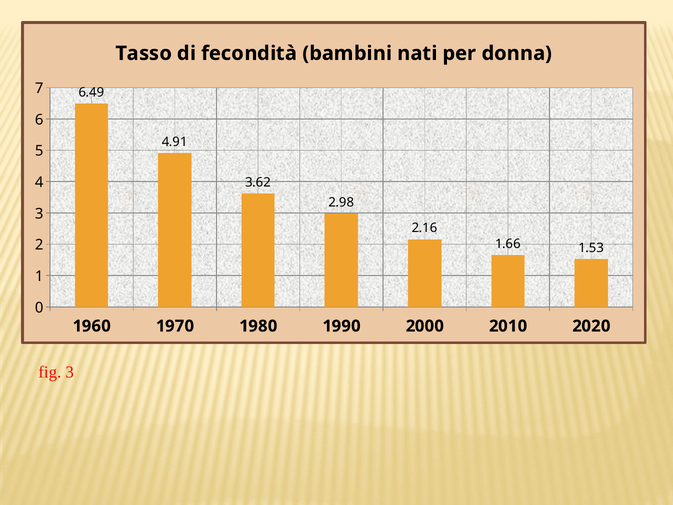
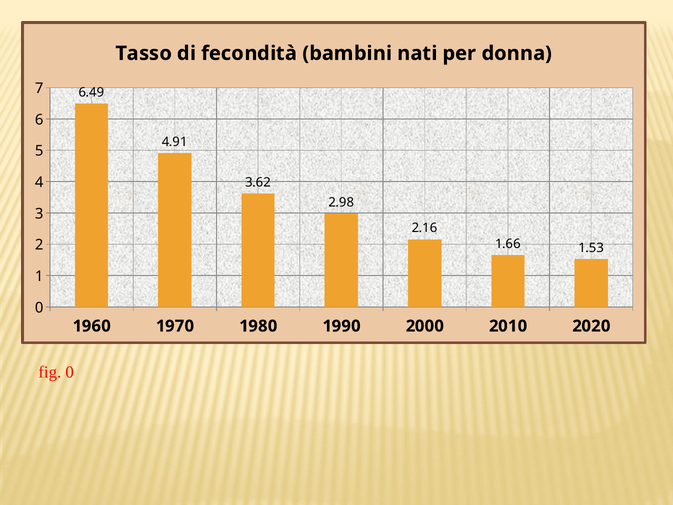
fig 3: 3 -> 0 (70, 372)
